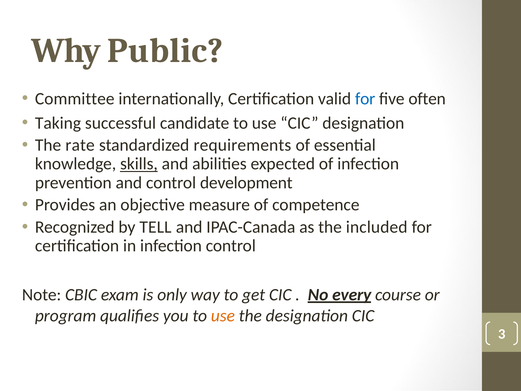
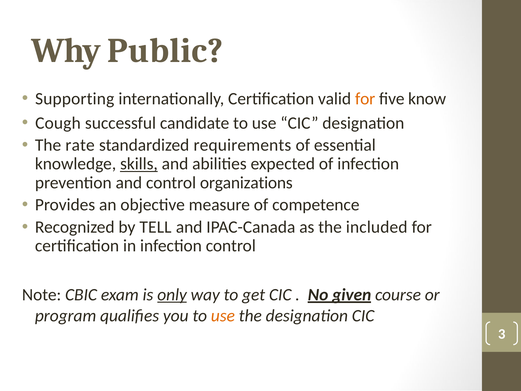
Committee: Committee -> Supporting (75, 99)
for colour: blue -> orange (365, 99)
often: often -> know (427, 99)
Taking: Taking -> Cough (58, 123)
development: development -> organizations (246, 183)
only underline: none -> present (172, 295)
every: every -> given (352, 295)
